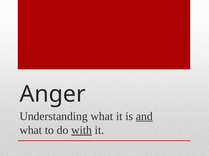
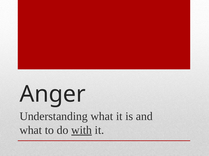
and underline: present -> none (144, 117)
